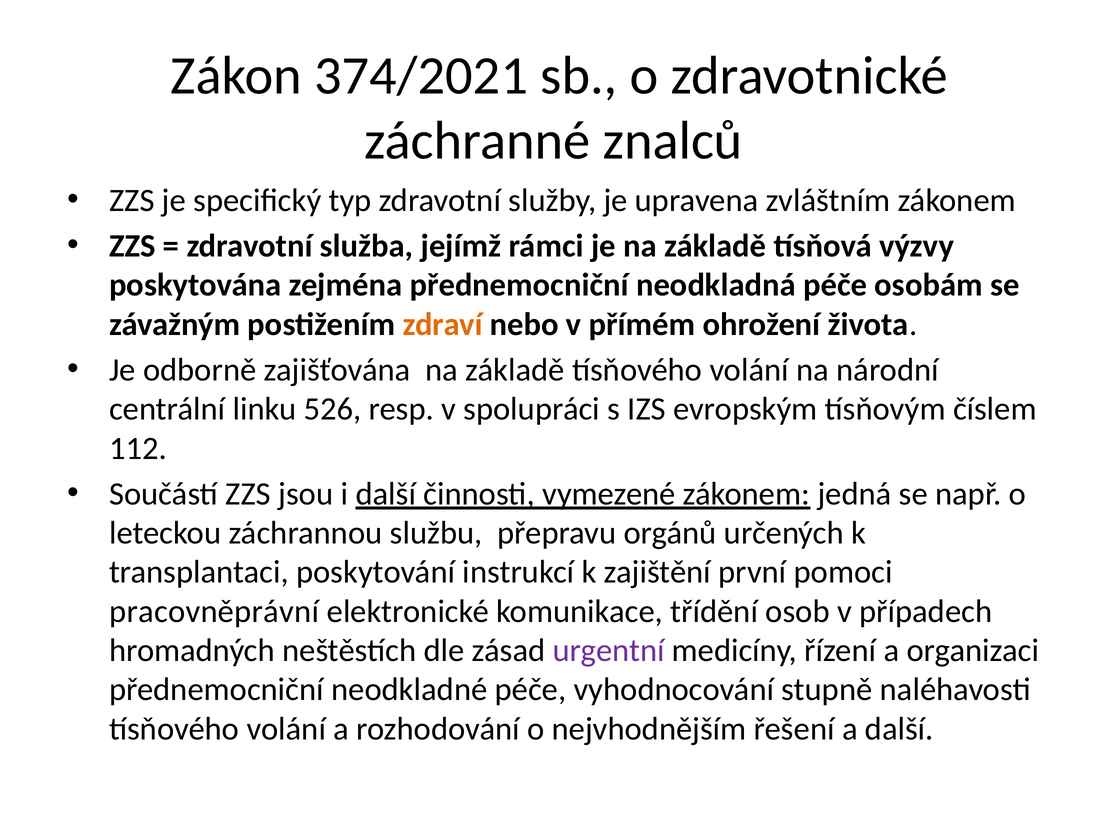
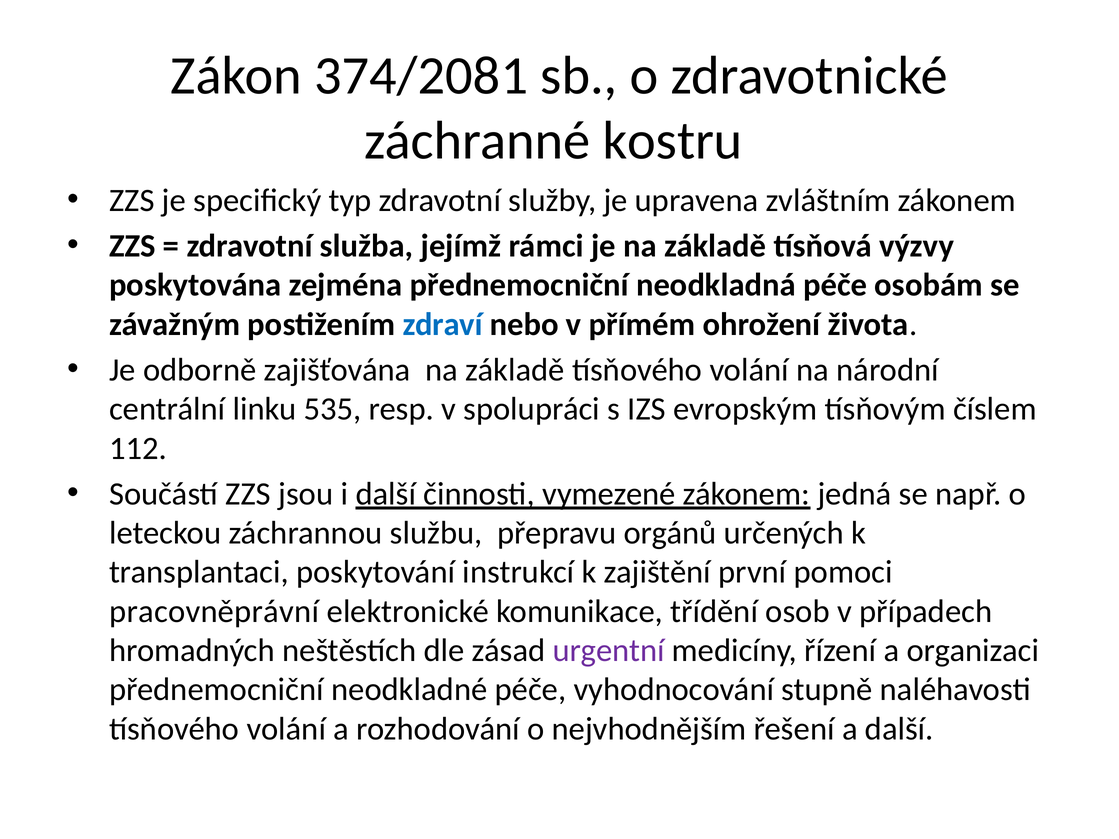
374/2021: 374/2021 -> 374/2081 (421, 76)
znalců: znalců -> kostru (673, 141)
zdraví colour: orange -> blue (443, 324)
526: 526 -> 535 (332, 409)
